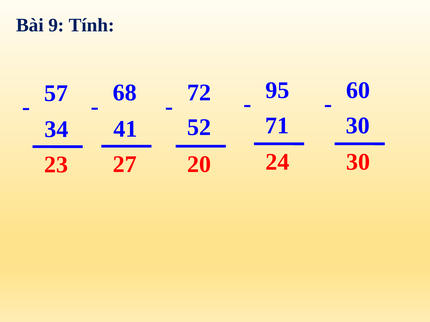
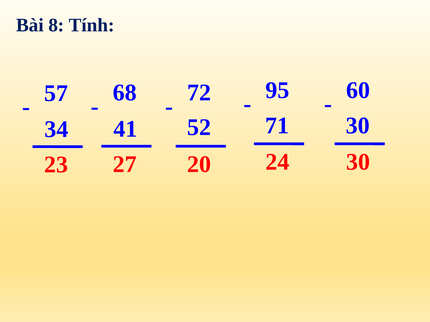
9: 9 -> 8 (56, 25)
